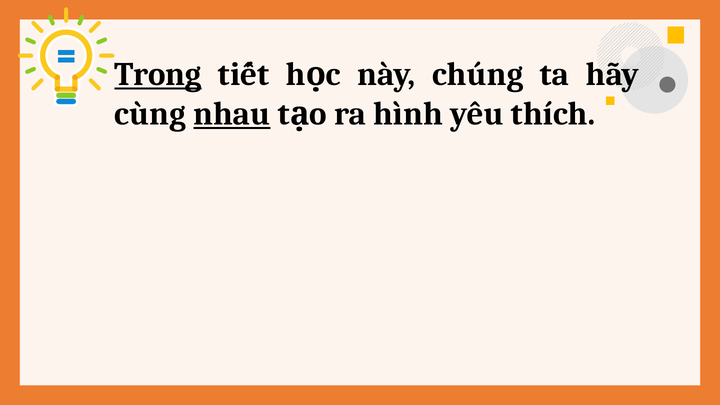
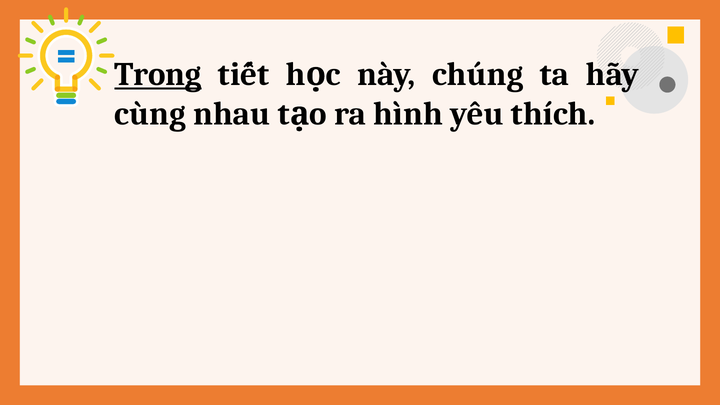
nhau underline: present -> none (232, 114)
